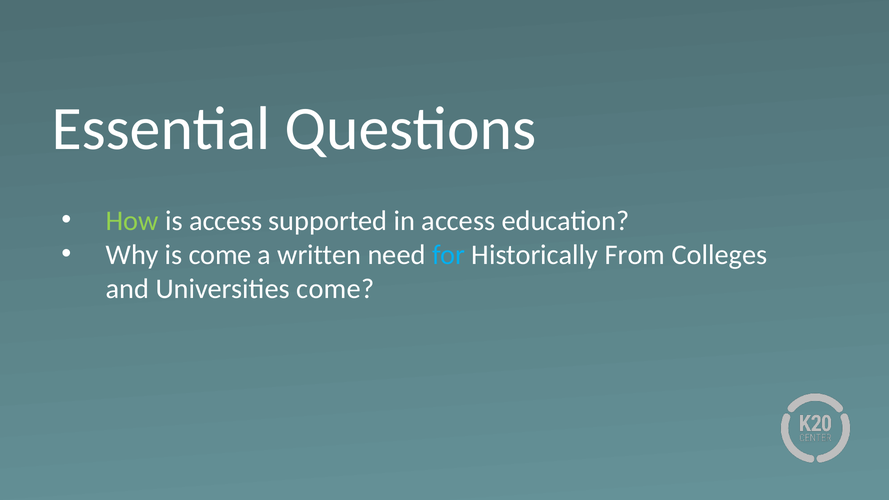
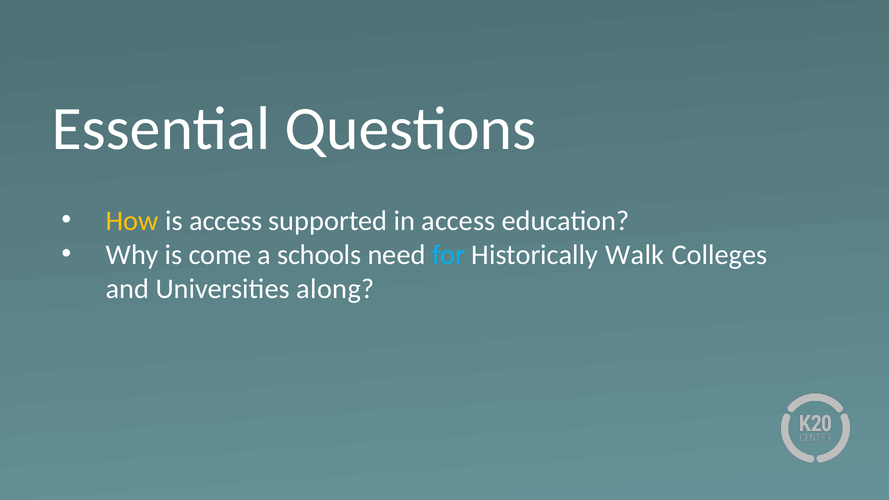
How colour: light green -> yellow (132, 221)
written: written -> schools (319, 255)
From: From -> Walk (635, 255)
Universities come: come -> along (335, 289)
